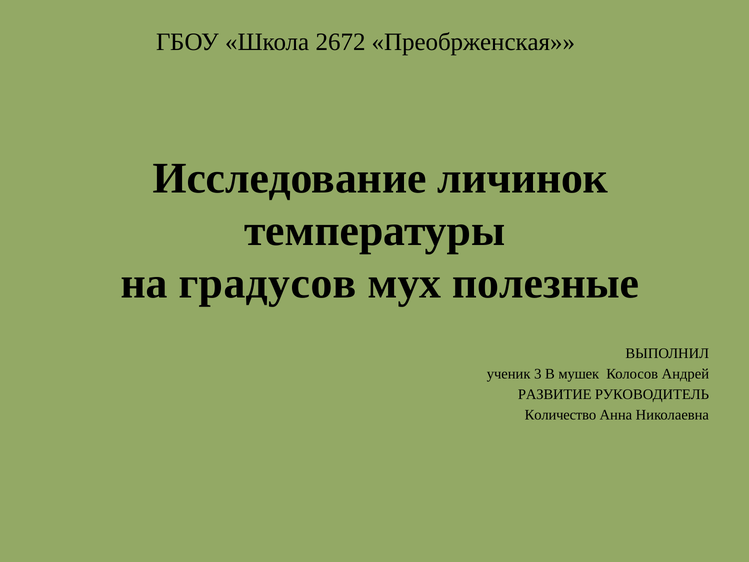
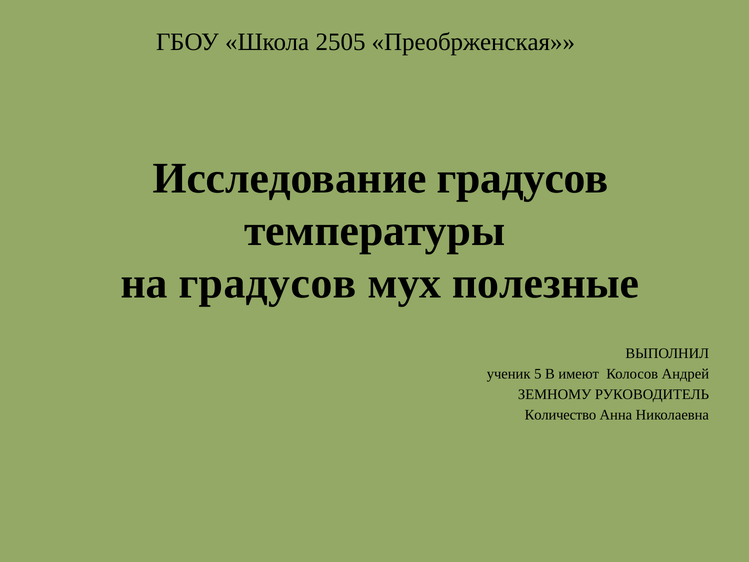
2672: 2672 -> 2505 (341, 42)
Исследование личинок: личинок -> градусов (523, 178)
3: 3 -> 5 (538, 374)
мушек: мушек -> имеют (579, 374)
РАЗВИТИЕ: РАЗВИТИЕ -> ЗЕМНОМУ (555, 394)
